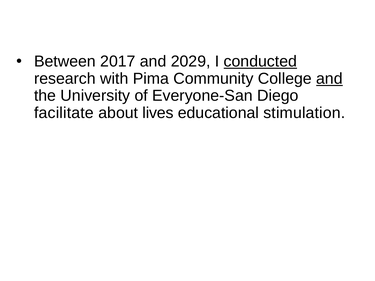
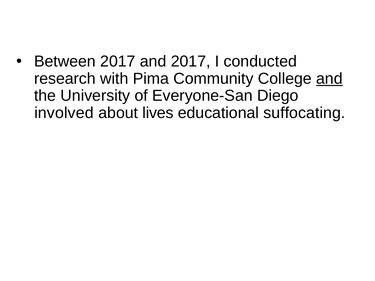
and 2029: 2029 -> 2017 (191, 62)
conducted underline: present -> none (260, 62)
facilitate: facilitate -> involved (64, 113)
stimulation: stimulation -> suffocating (304, 113)
